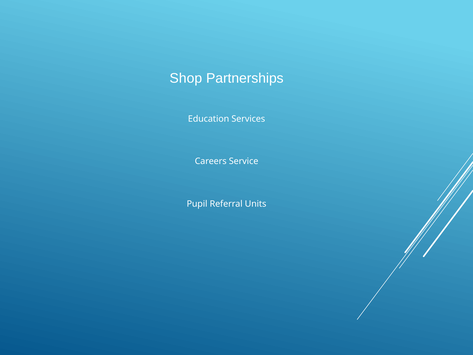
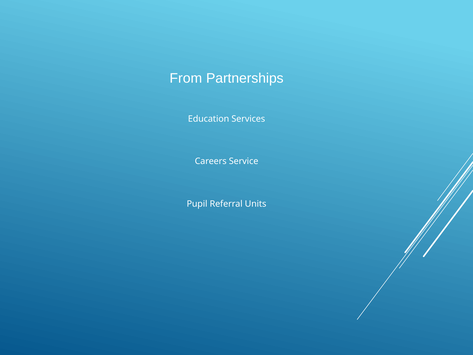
Shop: Shop -> From (186, 78)
